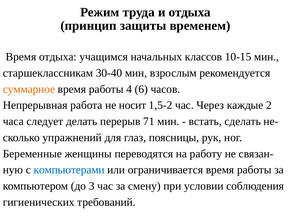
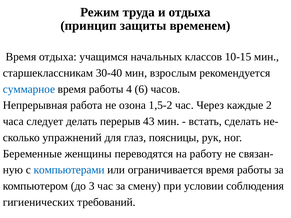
суммарное colour: orange -> blue (29, 89)
носит: носит -> озона (133, 105)
71: 71 -> 43 (149, 122)
